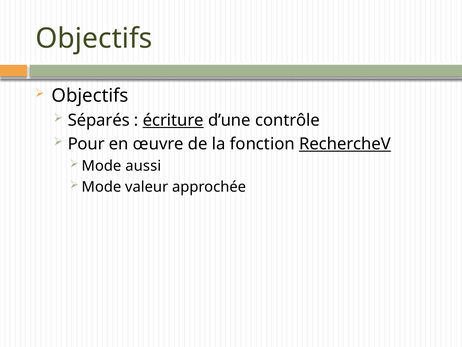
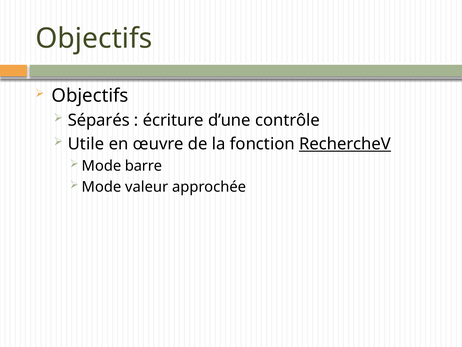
écriture underline: present -> none (173, 120)
Pour: Pour -> Utile (86, 144)
aussi: aussi -> barre (143, 166)
